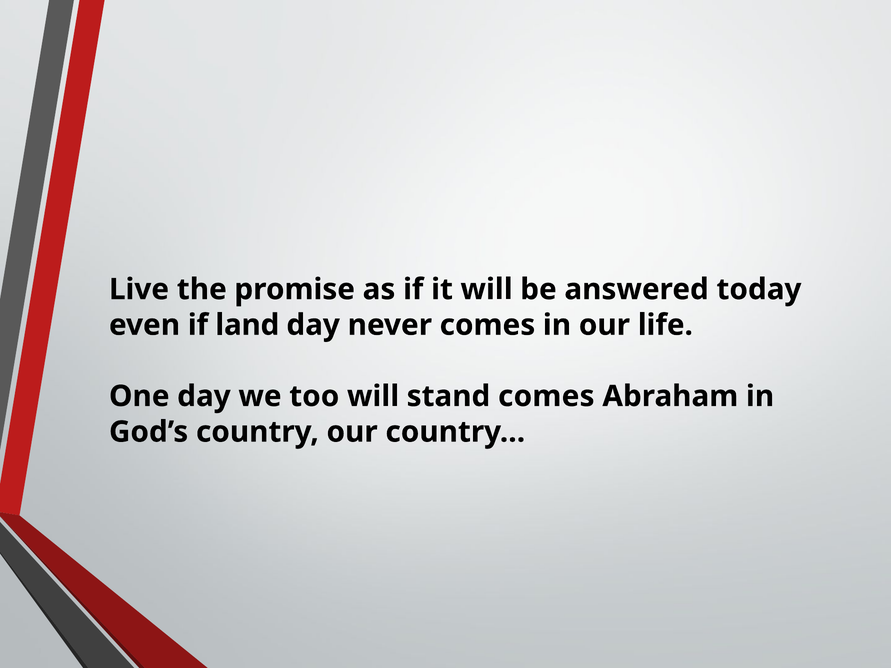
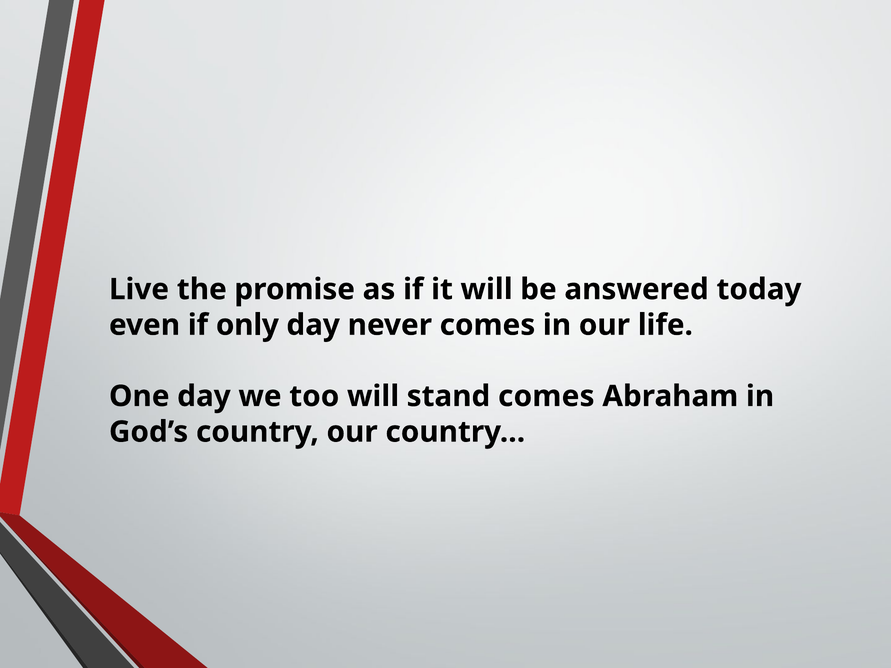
land: land -> only (247, 325)
